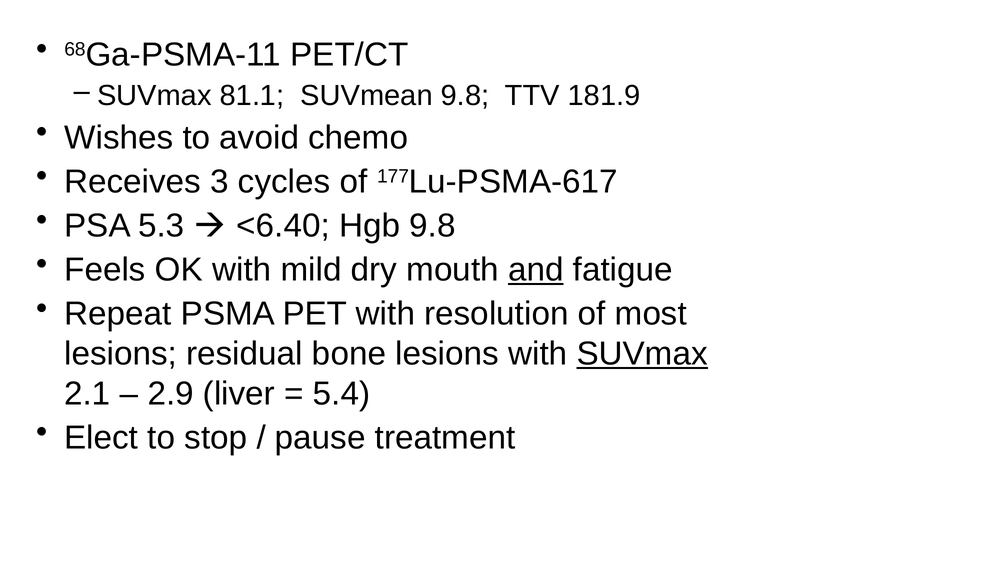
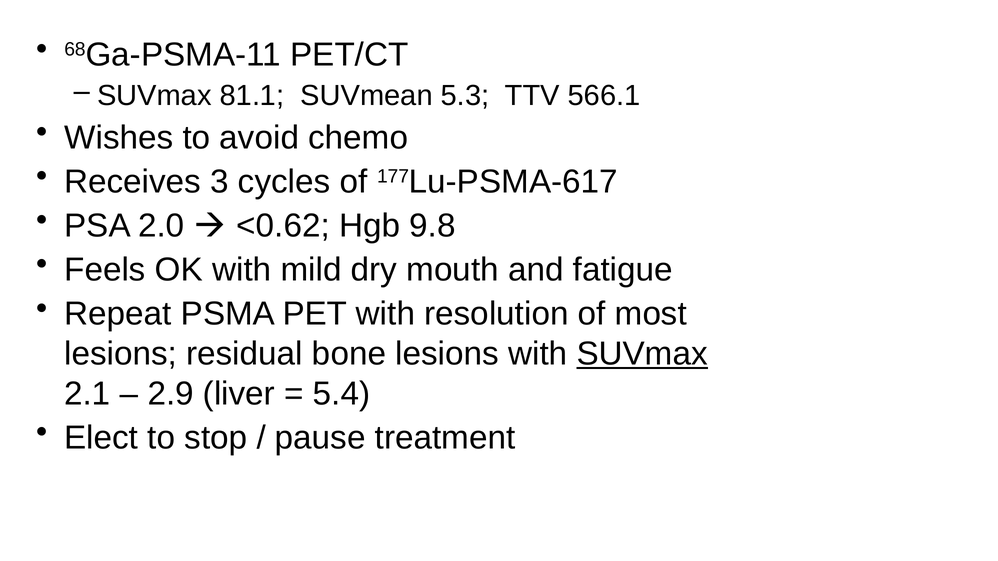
SUVmean 9.8: 9.8 -> 5.3 (465, 96)
181.9: 181.9 -> 566.1 (604, 96)
5.3: 5.3 -> 2.0 (161, 226)
<6.40: <6.40 -> <0.62 (283, 226)
and underline: present -> none (536, 270)
